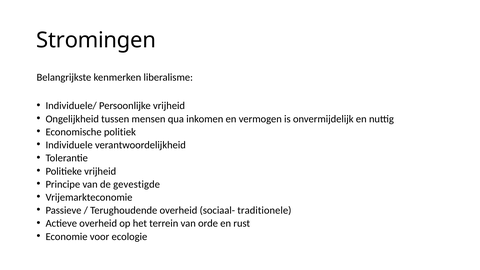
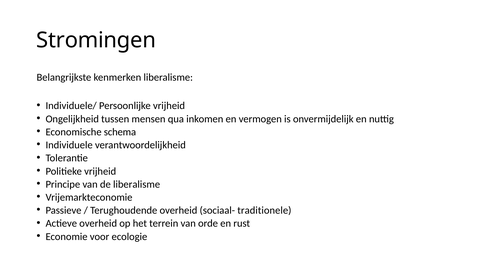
politiek: politiek -> schema (120, 132)
de gevestigde: gevestigde -> liberalisme (137, 184)
